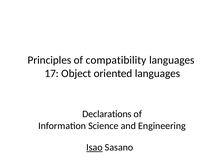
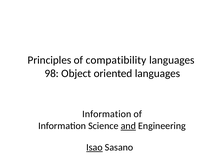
17: 17 -> 98 (52, 74)
Declarations: Declarations -> Information (107, 114)
and underline: none -> present (128, 126)
